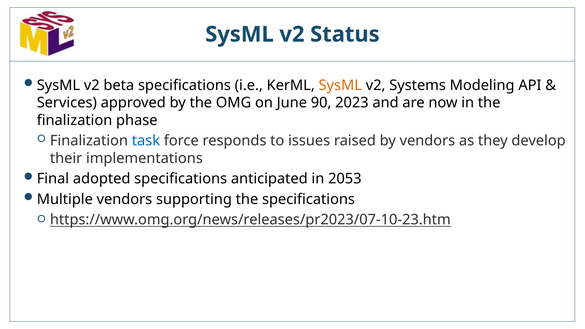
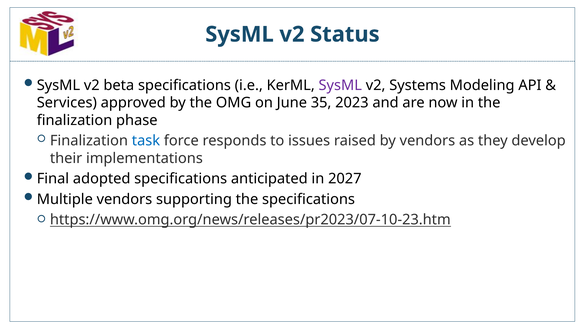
SysML colour: orange -> purple (340, 85)
90: 90 -> 35 (321, 103)
2053: 2053 -> 2027 (345, 179)
